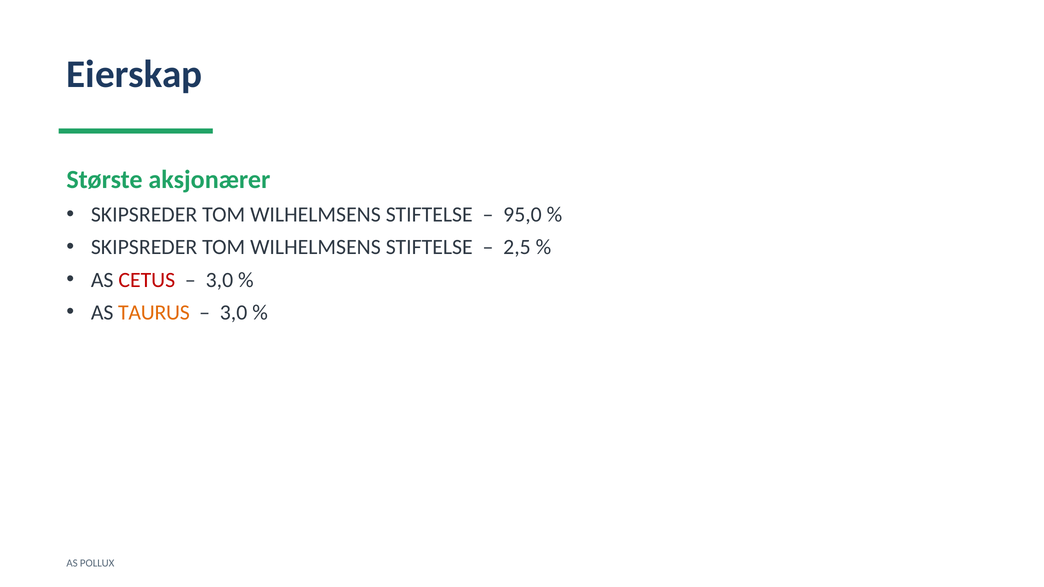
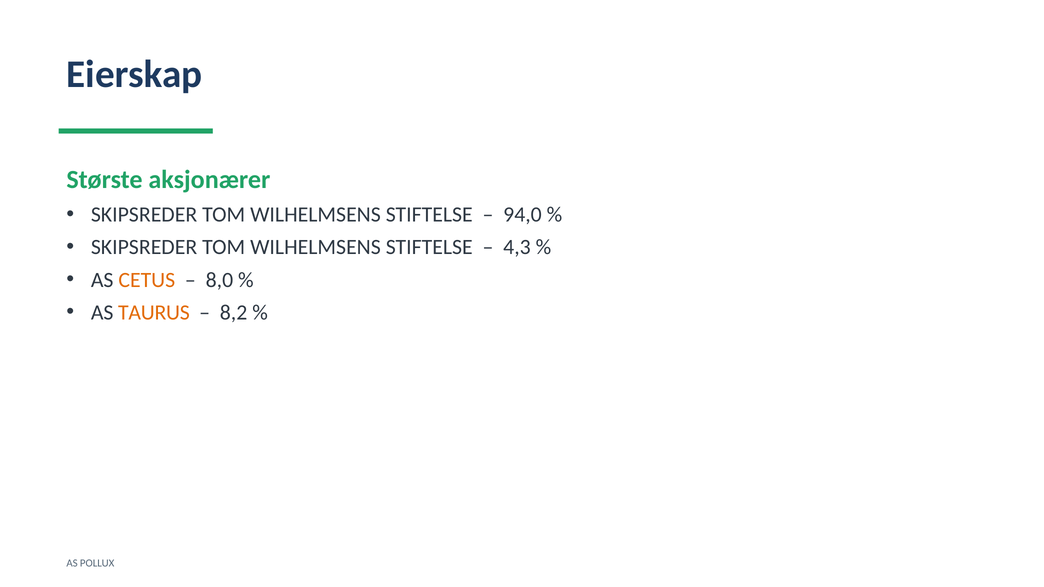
95,0: 95,0 -> 94,0 (522, 215)
2,5: 2,5 -> 4,3 (517, 247)
CETUS colour: red -> orange (147, 280)
3,0: 3,0 -> 8,0 (219, 280)
3,0: 3,0 -> 8,2 (234, 313)
